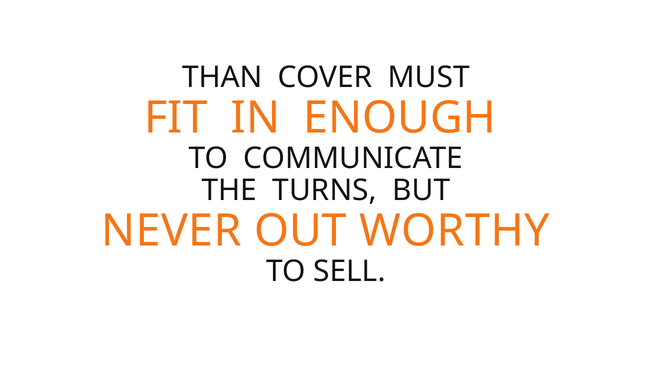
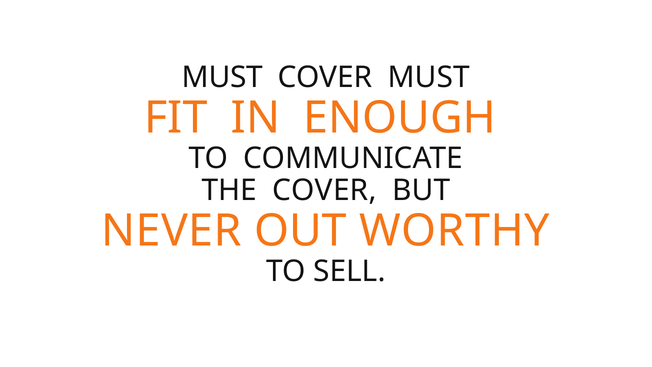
THAN: THAN -> MUST (222, 77)
THE TURNS: TURNS -> COVER (325, 190)
